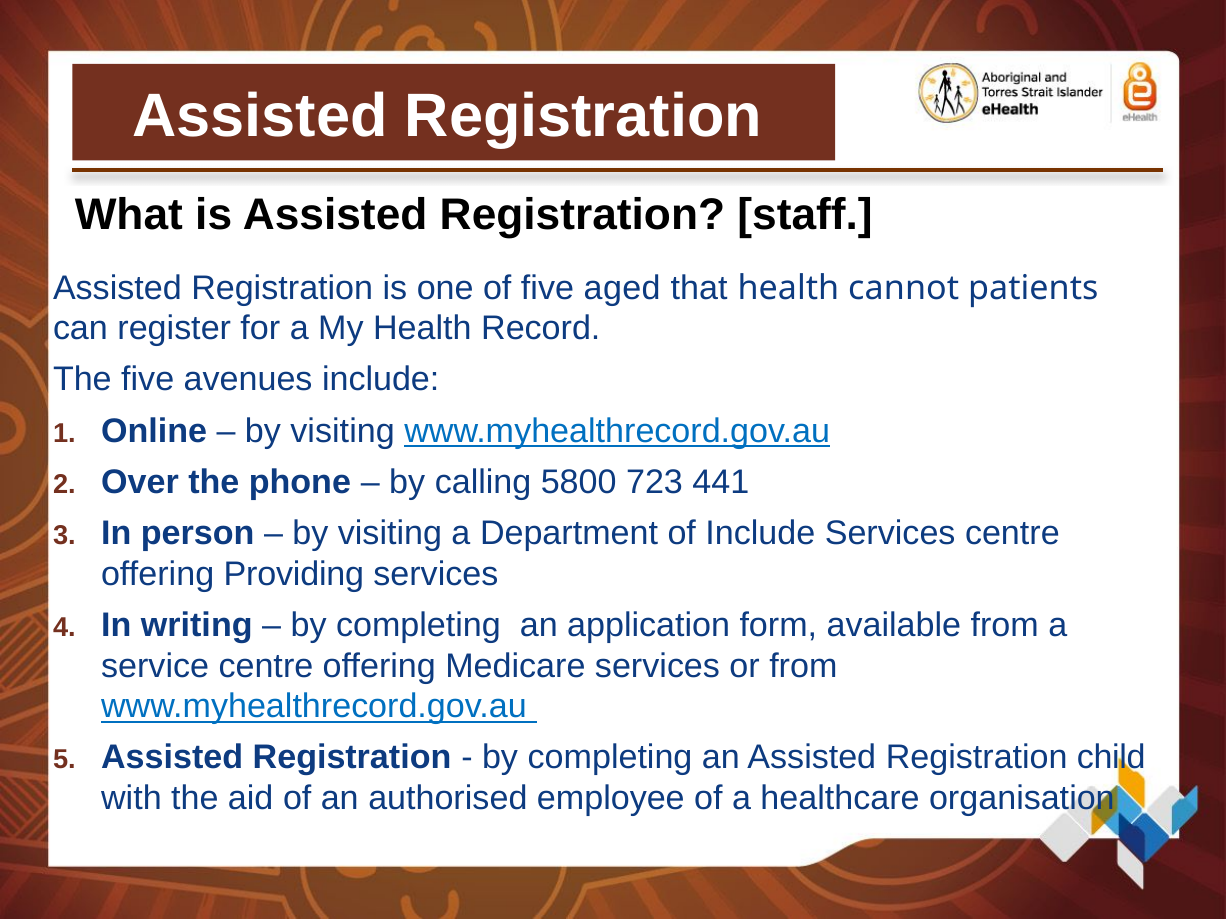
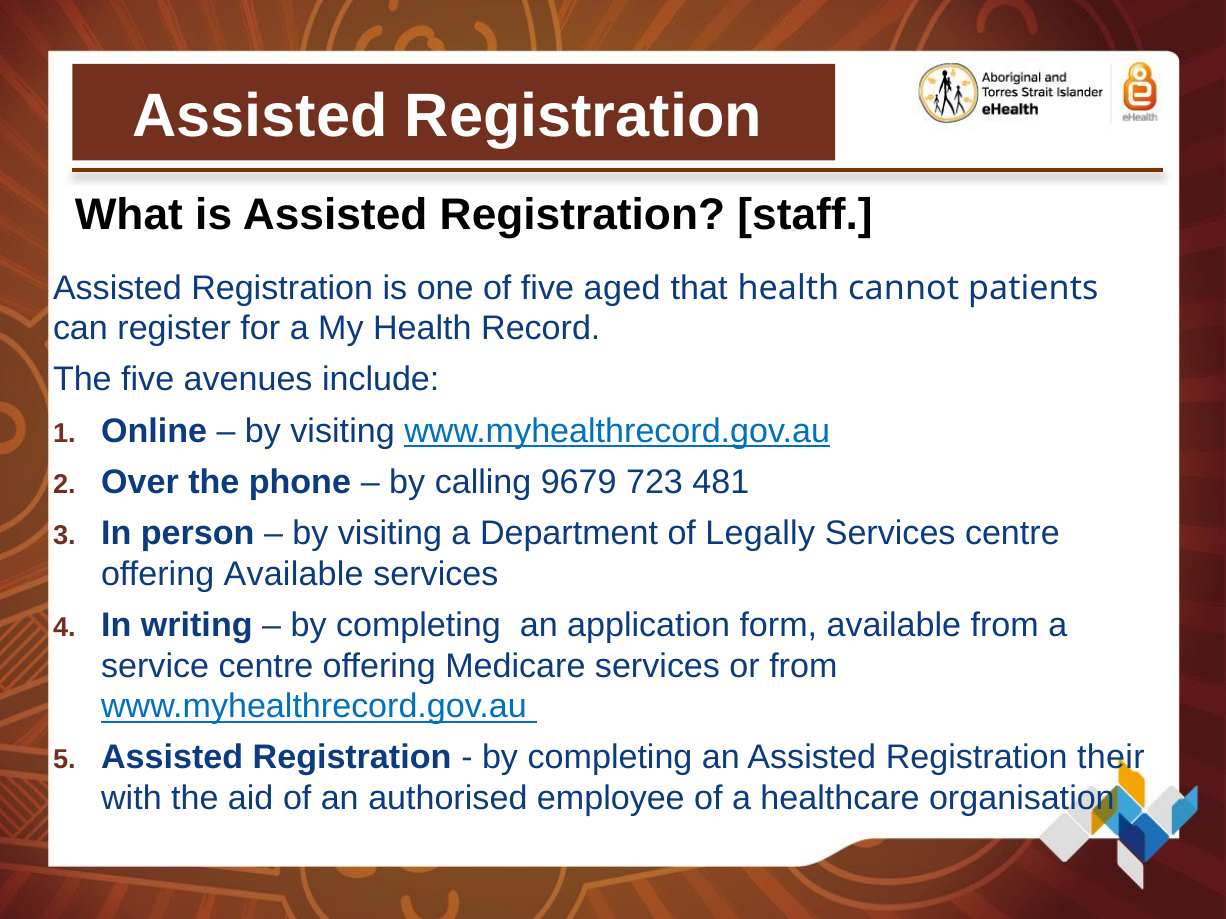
5800: 5800 -> 9679 (579, 482)
441: 441 -> 481 (721, 482)
of Include: Include -> Legally (760, 533)
offering Providing: Providing -> Available (294, 574)
child: child -> their (1111, 758)
